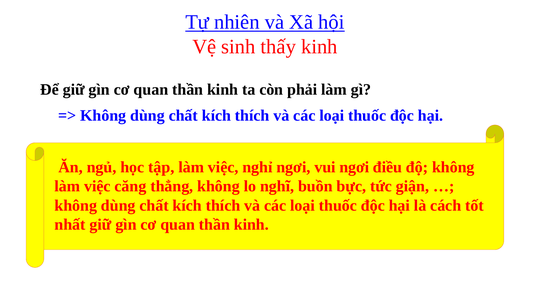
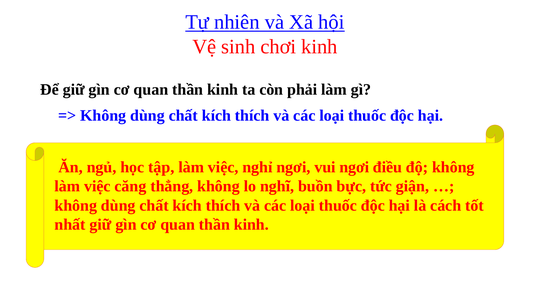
thấy: thấy -> chơi (278, 47)
